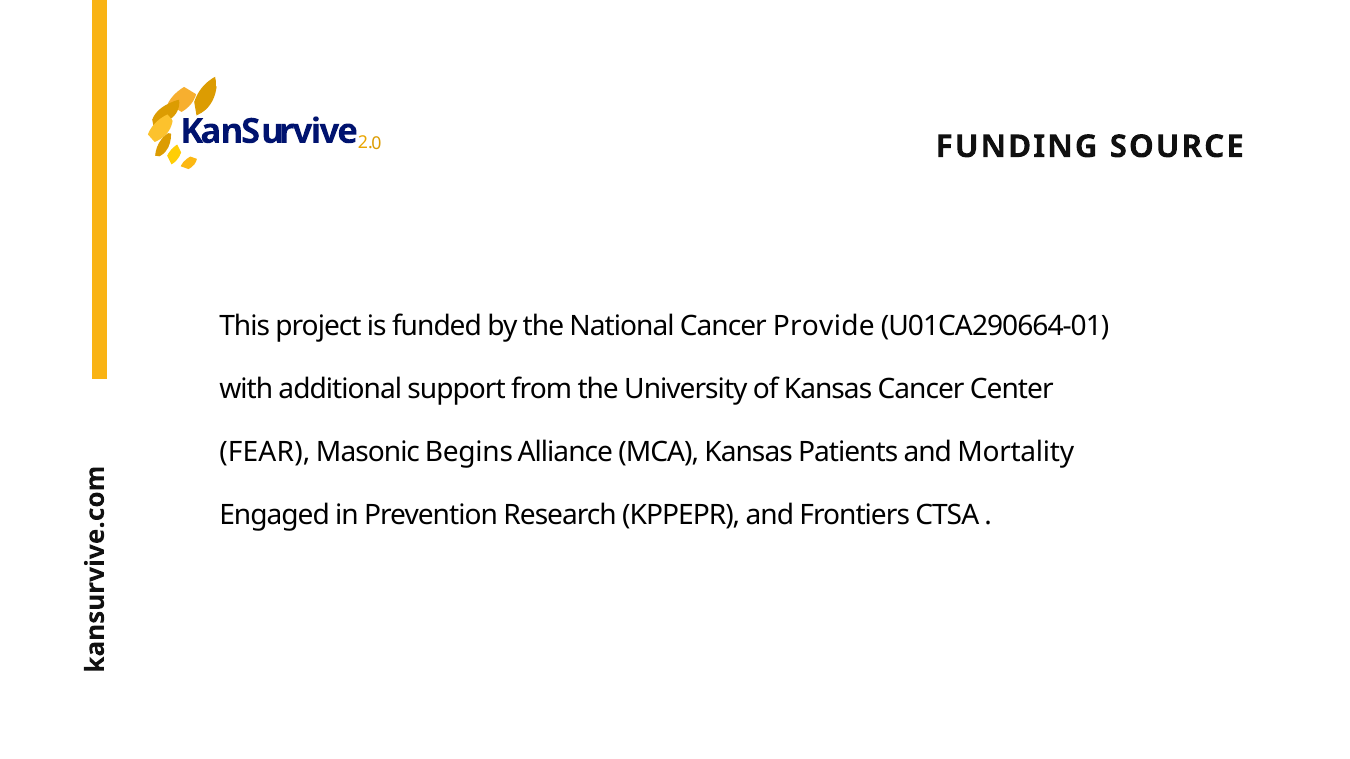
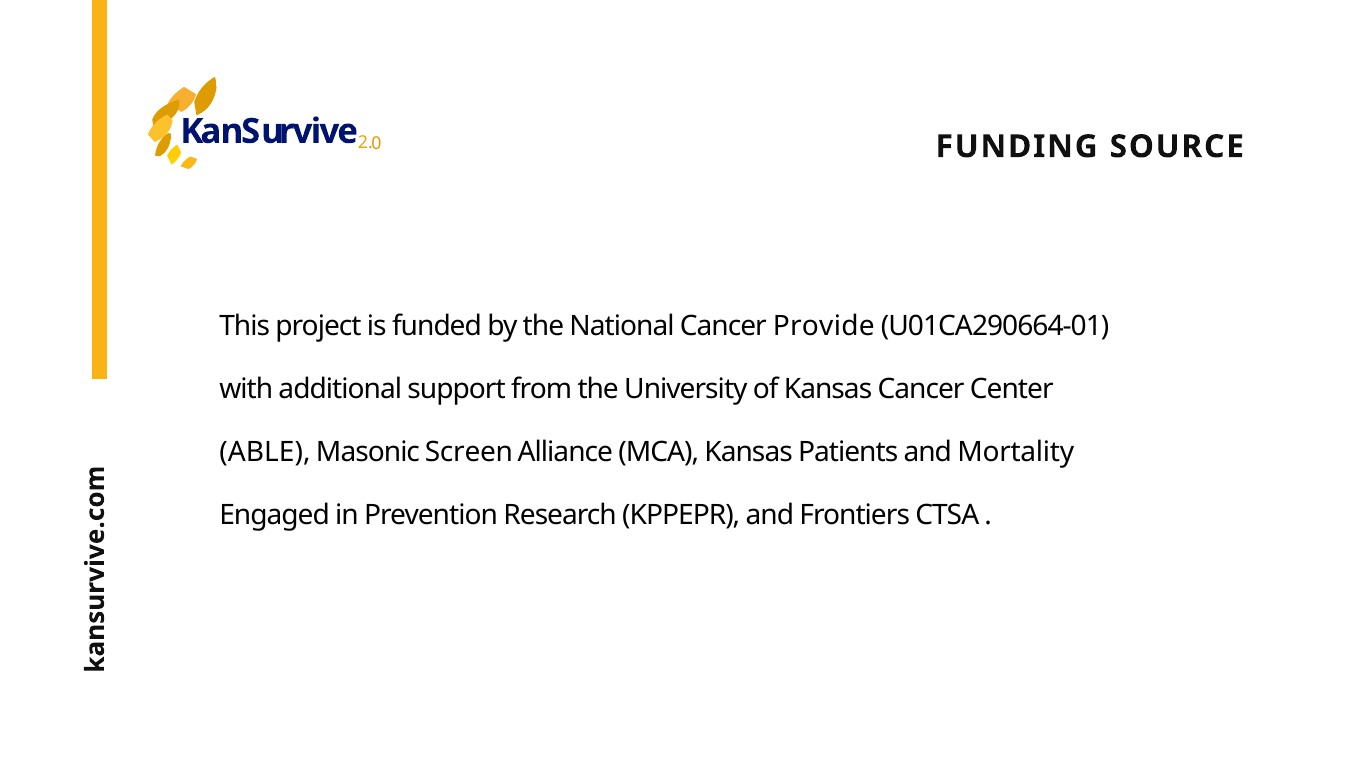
FEAR: FEAR -> ABLE (265, 452)
Begins: Begins -> Screen (469, 452)
